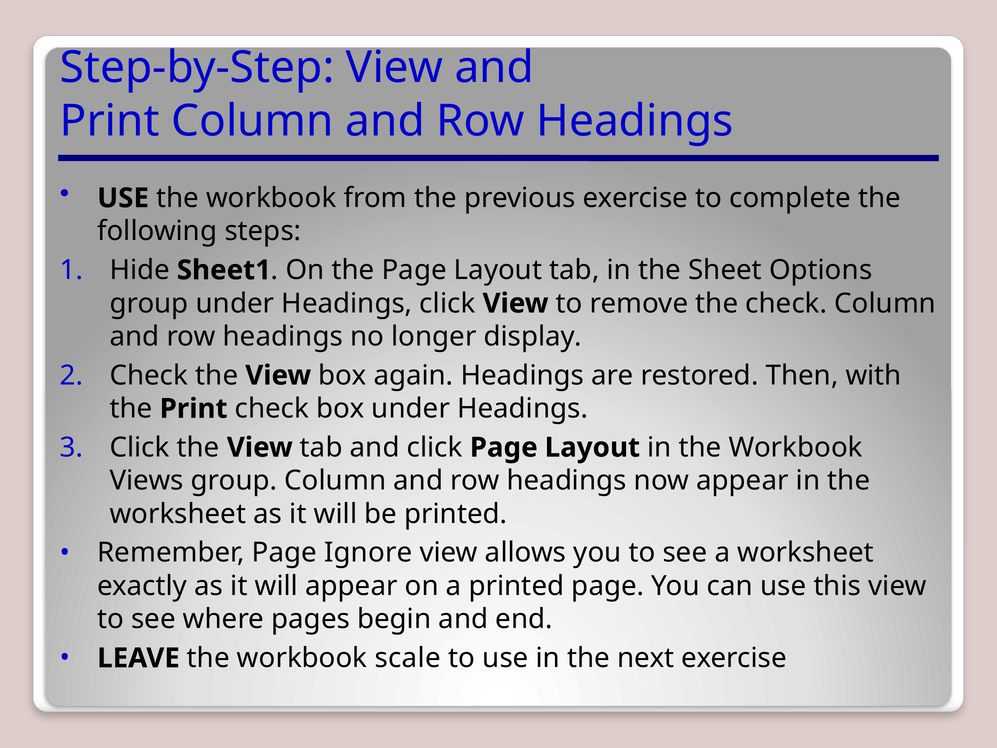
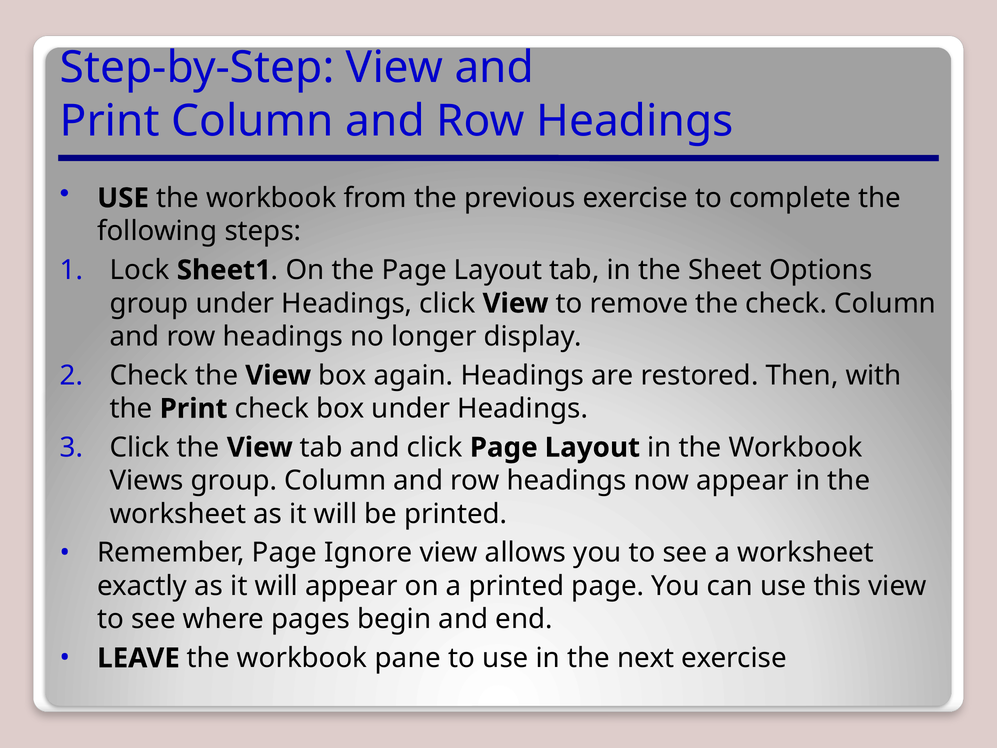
Hide: Hide -> Lock (140, 270)
scale: scale -> pane (408, 658)
